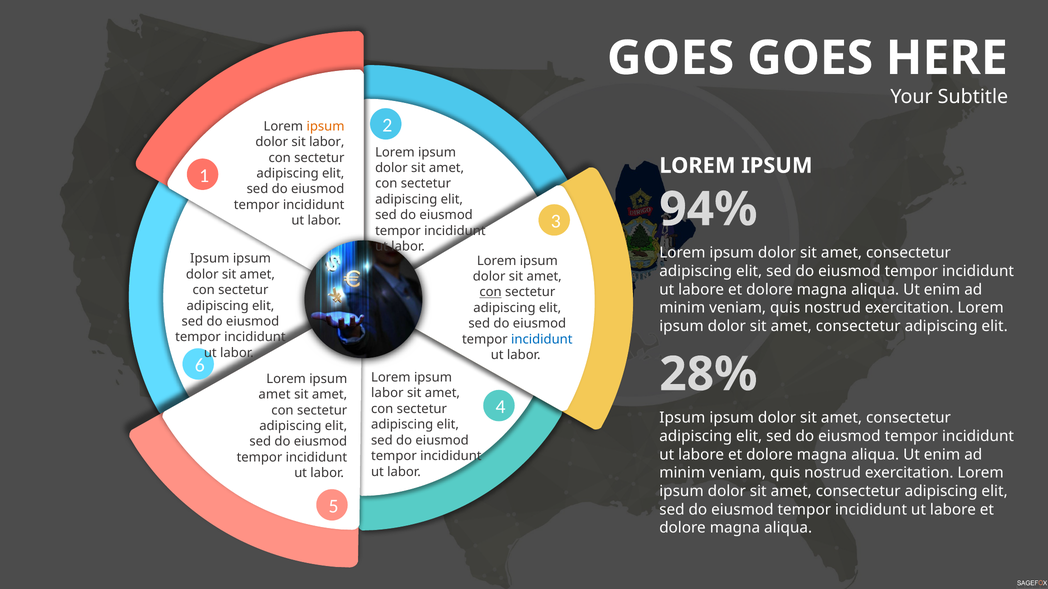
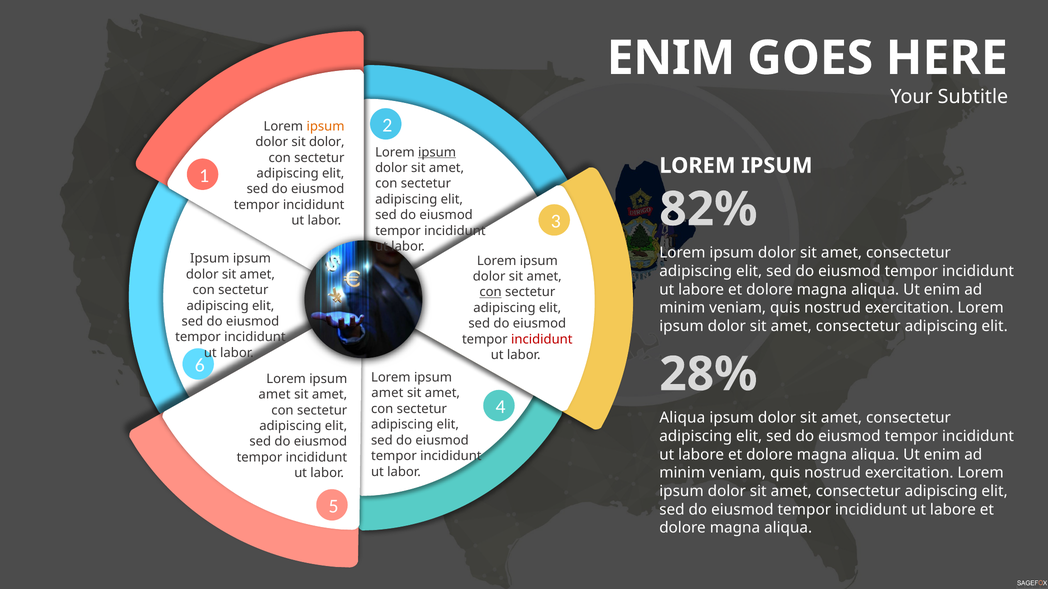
GOES: GOES -> ENIM (671, 58)
sit labor: labor -> dolor (327, 142)
ipsum underline: none -> present (437, 152)
94%: 94% -> 82% (708, 210)
incididunt colour: blue -> red (542, 340)
labor: labor -> amet (387, 394)
Ipsum: Ipsum -> Aliqua (682, 418)
